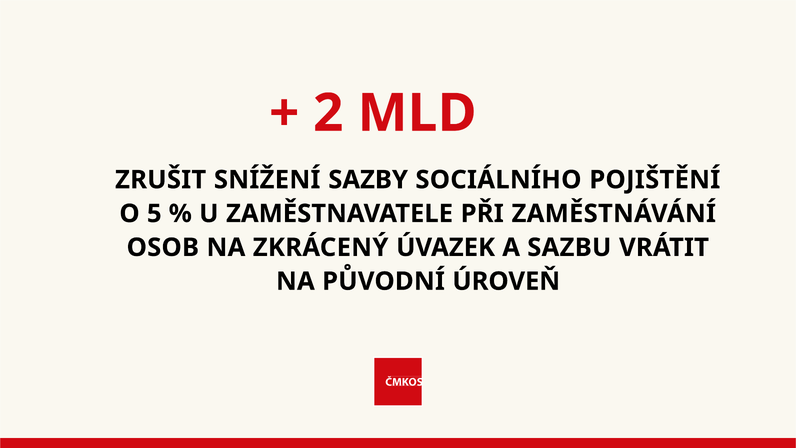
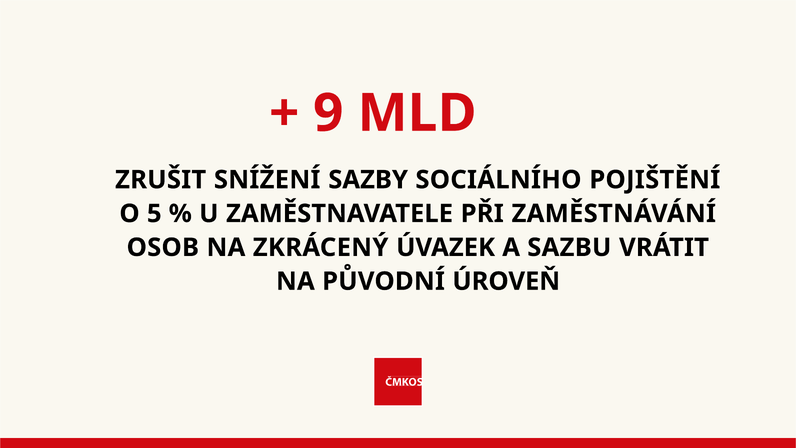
2: 2 -> 9 (328, 113)
